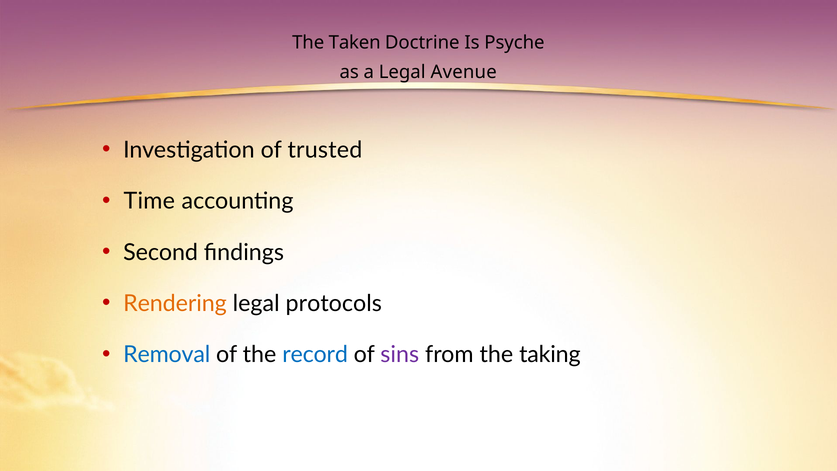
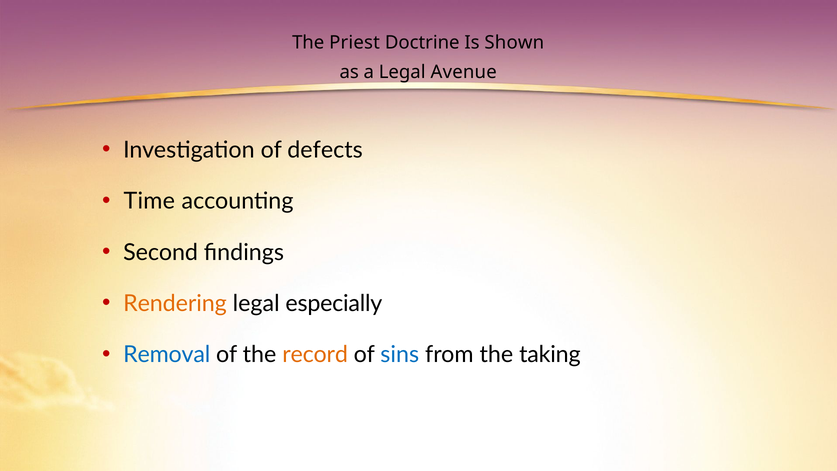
Taken: Taken -> Priest (355, 43)
Psyche: Psyche -> Shown (514, 43)
trusted: trusted -> defects (325, 150)
protocols: protocols -> especially (334, 303)
record colour: blue -> orange (315, 355)
sins colour: purple -> blue (400, 355)
